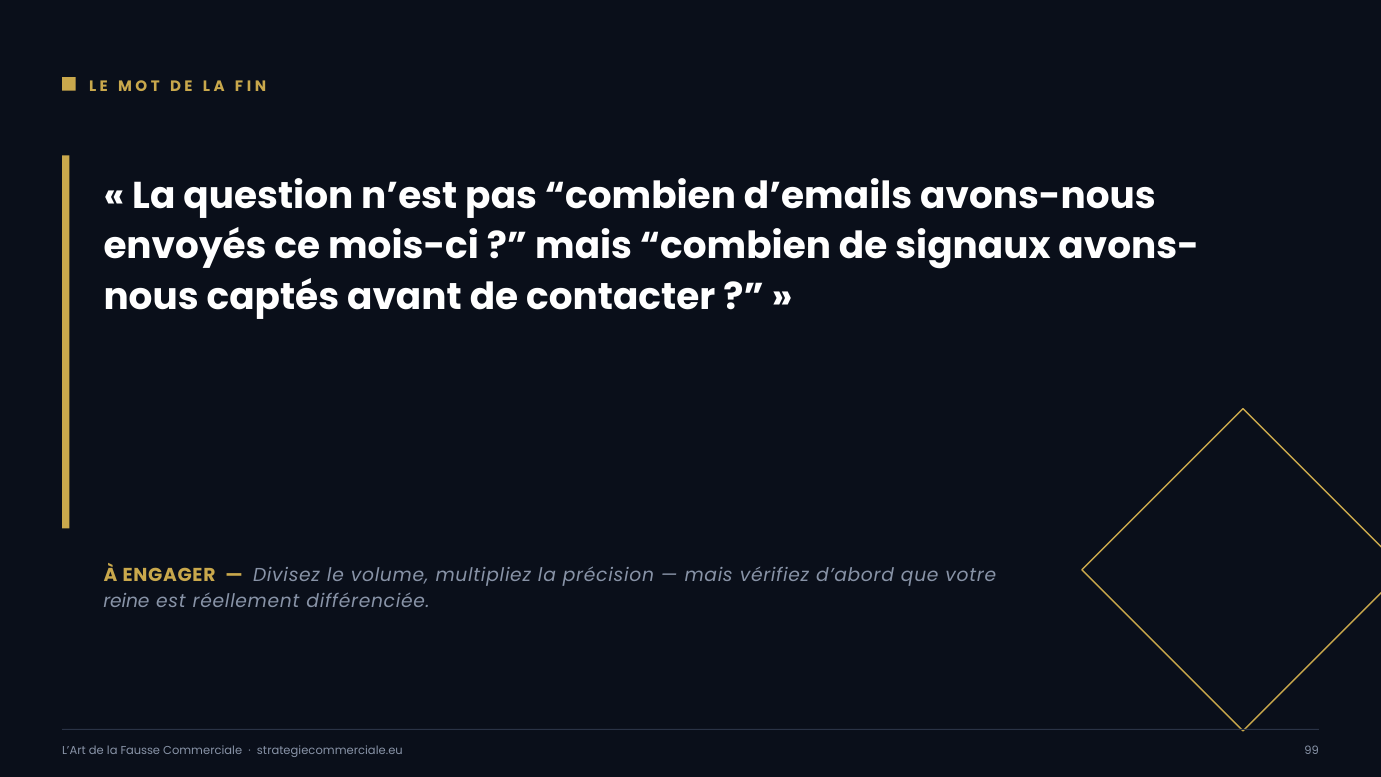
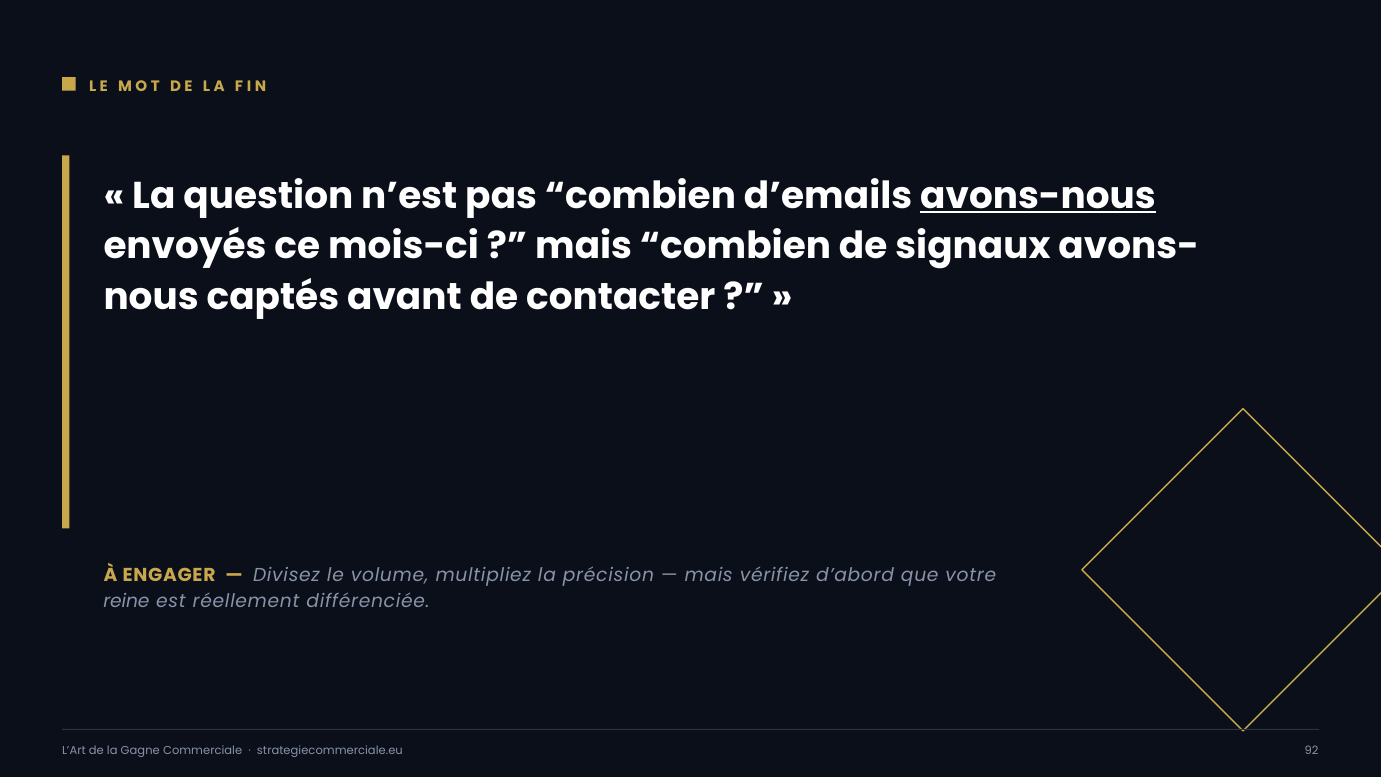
avons-nous underline: none -> present (1038, 196)
Fausse: Fausse -> Gagne (140, 751)
99: 99 -> 92 (1311, 751)
